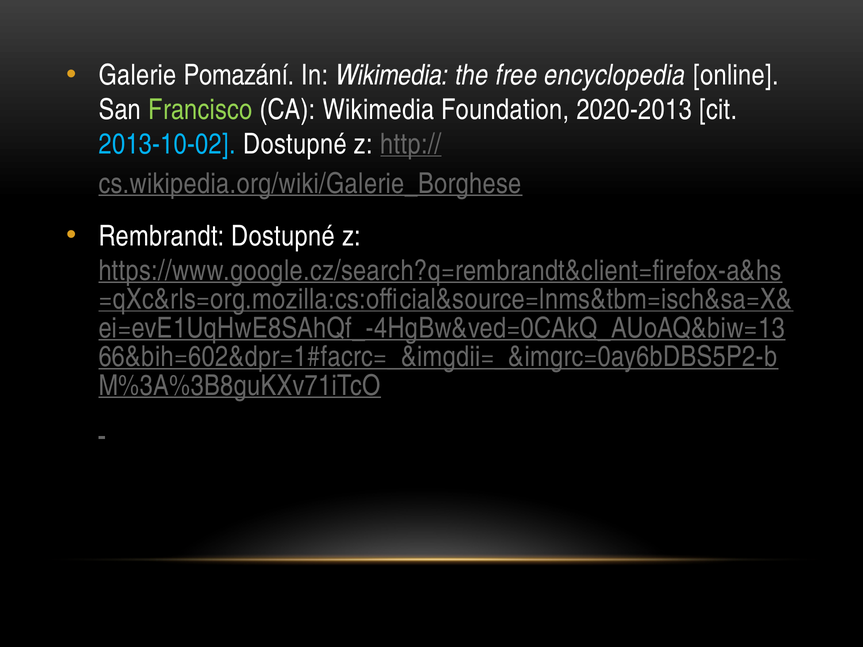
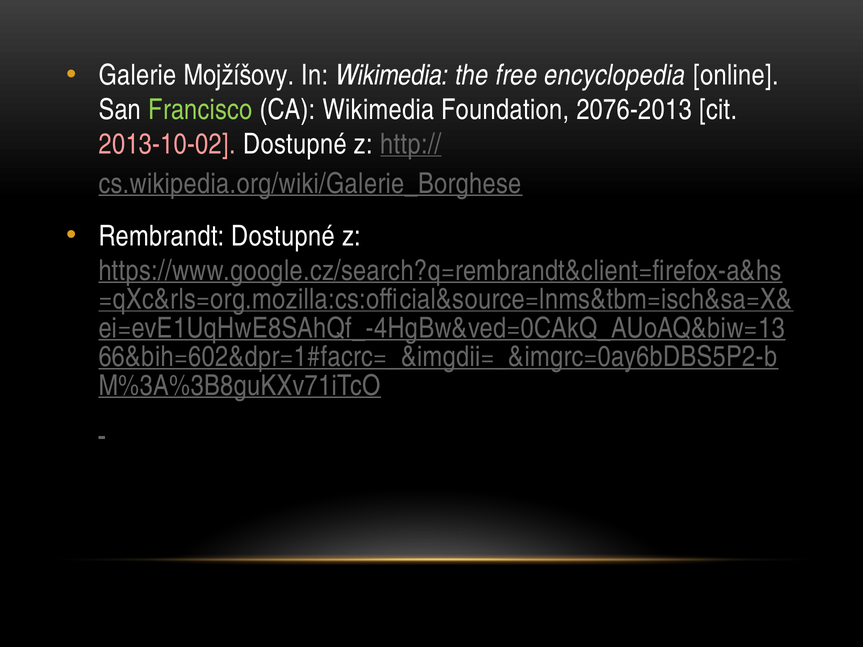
Pomazání: Pomazání -> Mojžíšovy (239, 75)
2020-2013: 2020-2013 -> 2076-2013 (634, 110)
2013-10-02 colour: light blue -> pink (167, 144)
